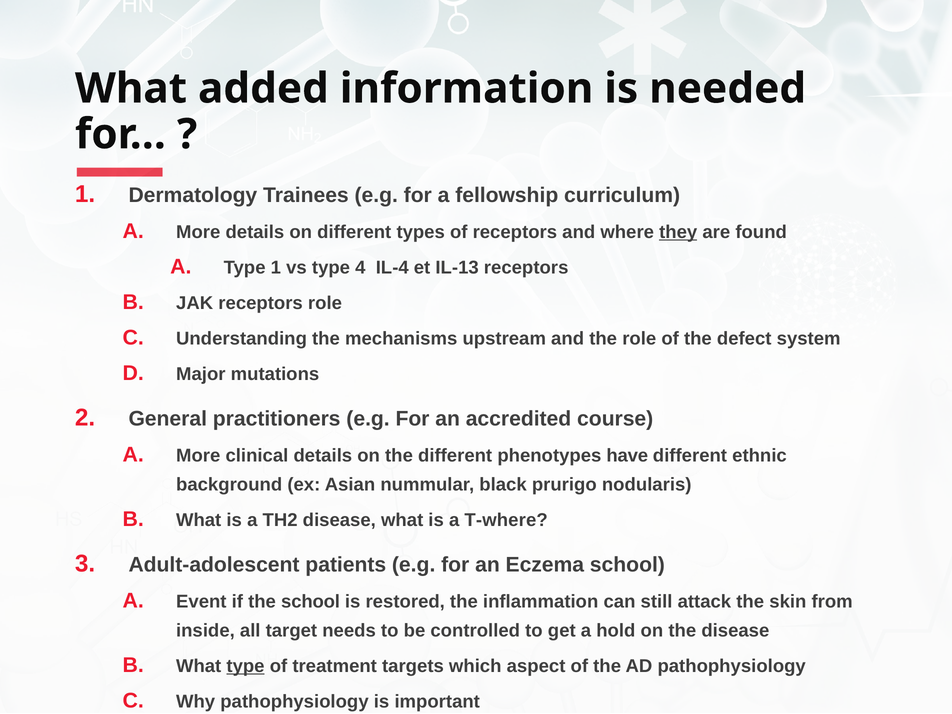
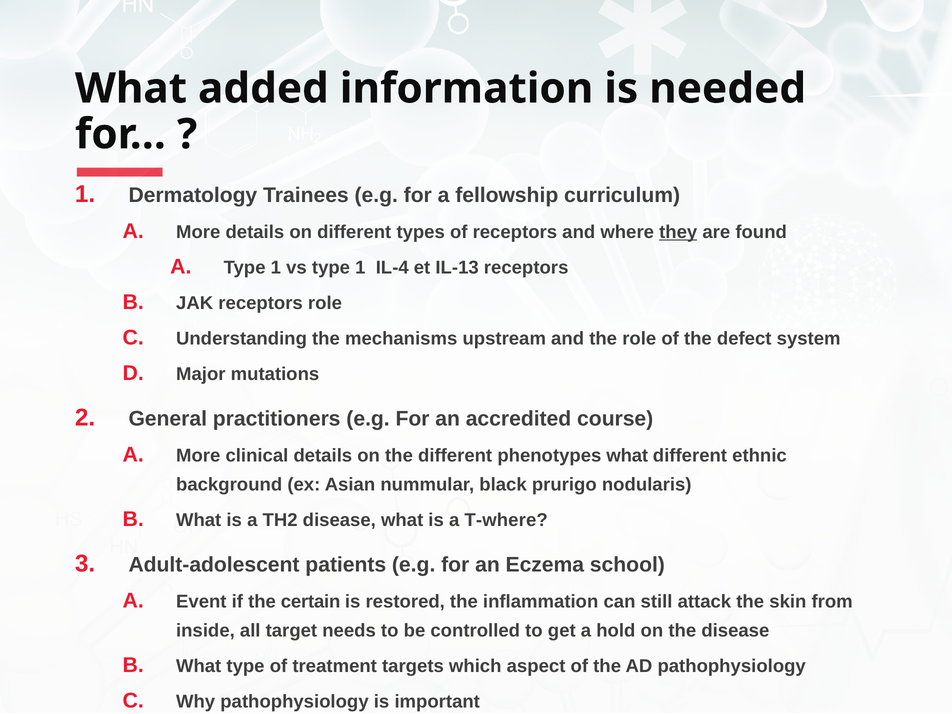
vs type 4: 4 -> 1 (360, 268)
phenotypes have: have -> what (627, 456)
the school: school -> certain (311, 602)
type underline: present -> none (246, 666)
